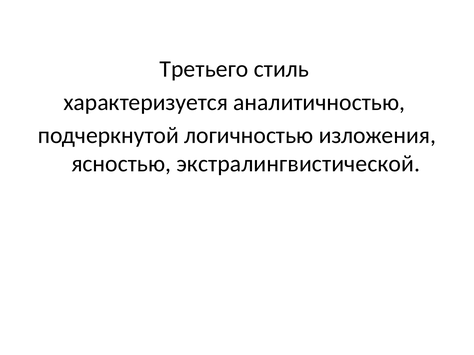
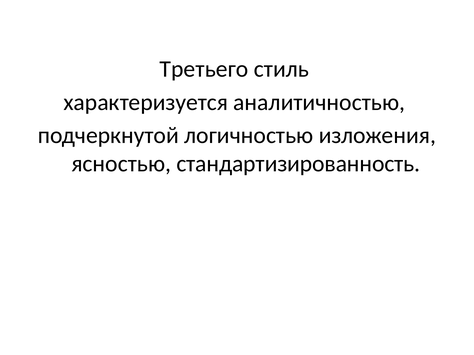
экстралингвистической: экстралингвистической -> стандартизированность (298, 164)
